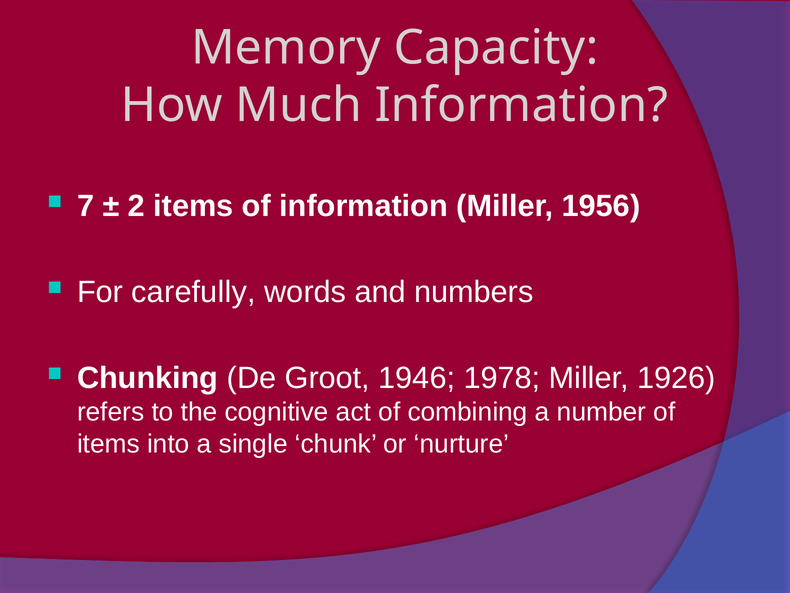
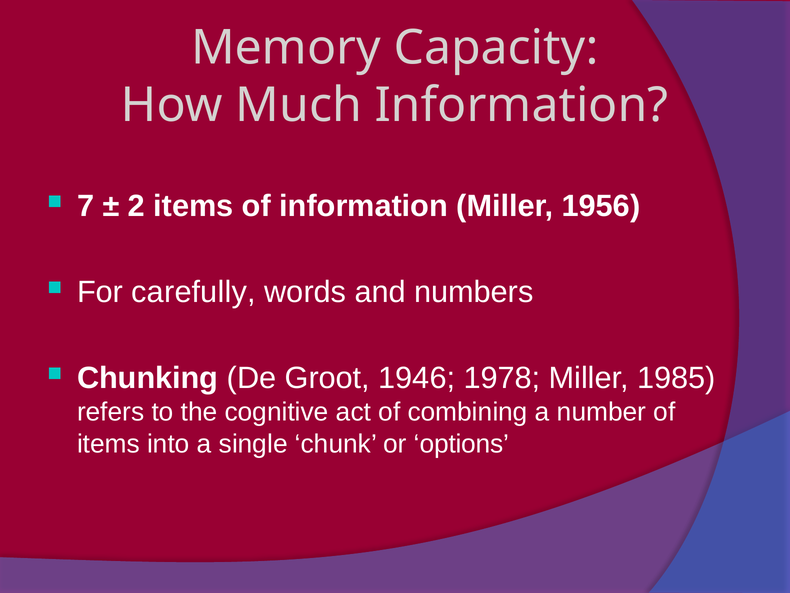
1926: 1926 -> 1985 (676, 378)
nurture: nurture -> options (462, 444)
